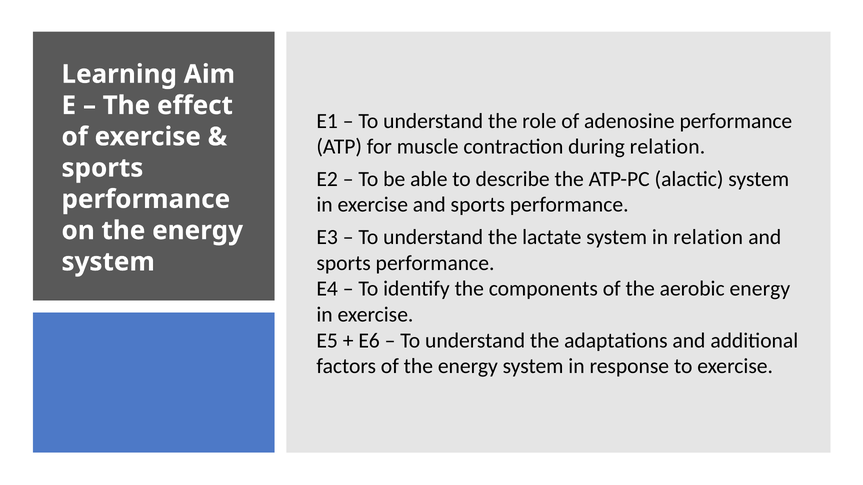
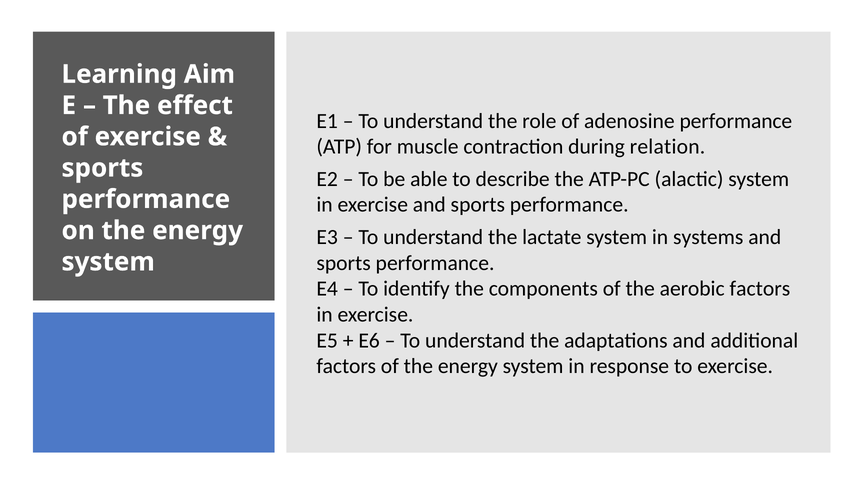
in relation: relation -> systems (708, 237)
aerobic energy: energy -> factors (760, 289)
